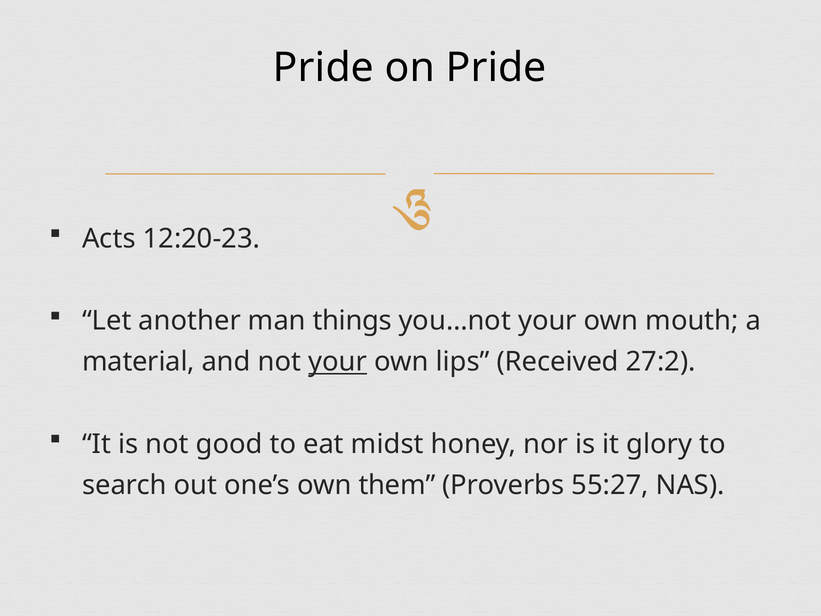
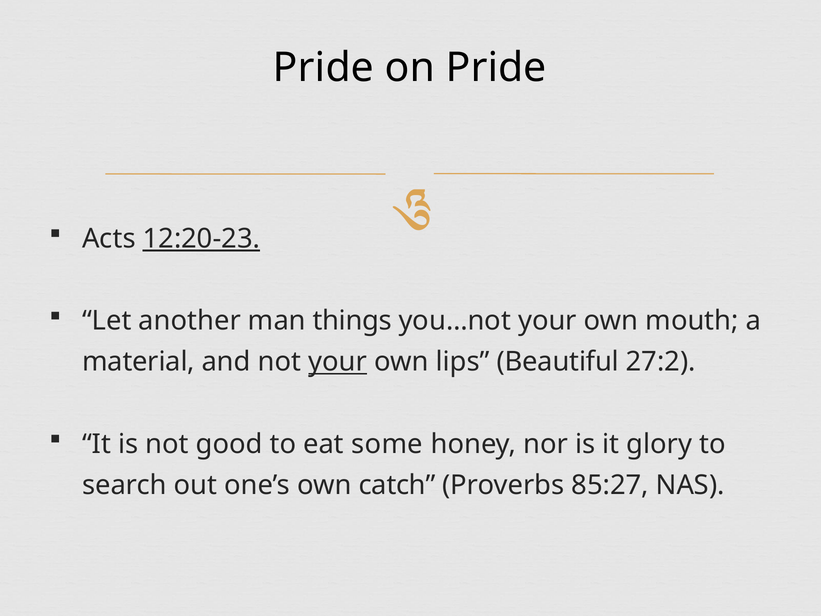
12:20-23 underline: none -> present (201, 239)
Received: Received -> Beautiful (558, 362)
midst: midst -> some (387, 444)
them: them -> catch (397, 485)
55:27: 55:27 -> 85:27 (610, 485)
